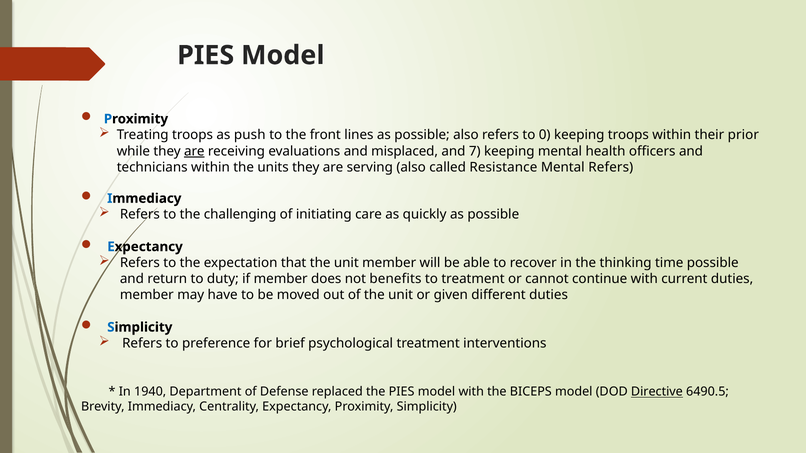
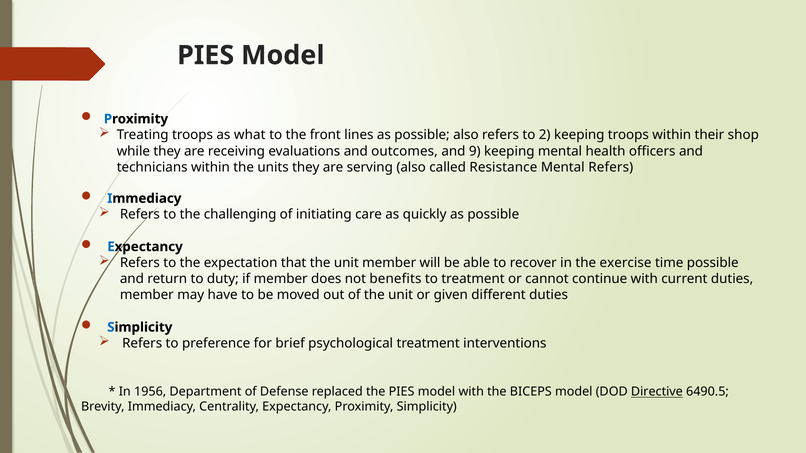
push: push -> what (250, 135)
0: 0 -> 2 (545, 135)
prior: prior -> shop (743, 135)
are underline: present -> none (194, 151)
misplaced: misplaced -> outcomes (405, 151)
7: 7 -> 9 (475, 151)
thinking: thinking -> exercise (626, 263)
1940: 1940 -> 1956 (150, 392)
